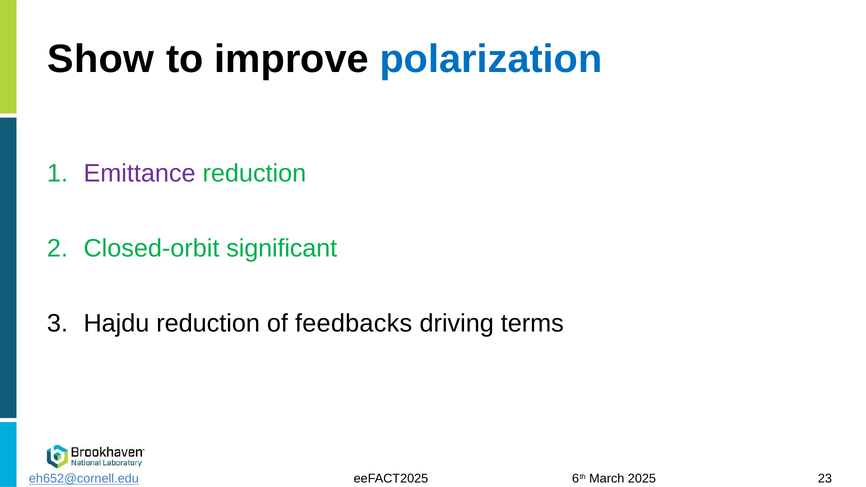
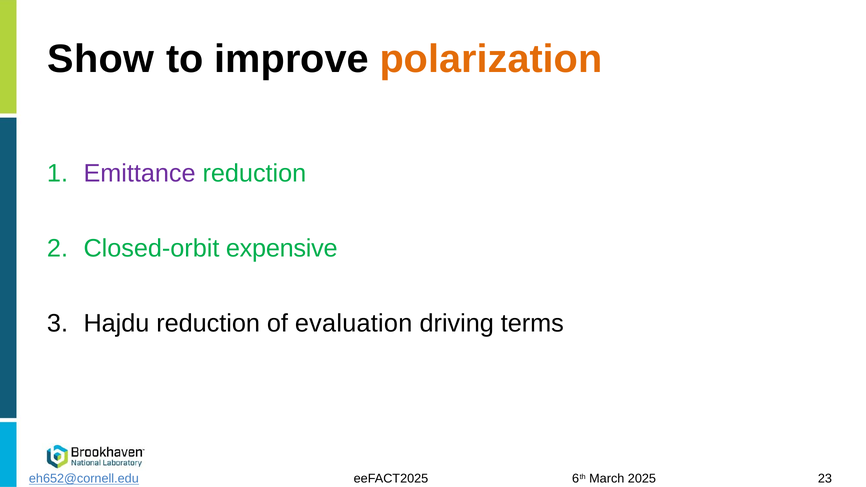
polarization colour: blue -> orange (491, 59)
significant: significant -> expensive (282, 248)
feedbacks: feedbacks -> evaluation (354, 324)
